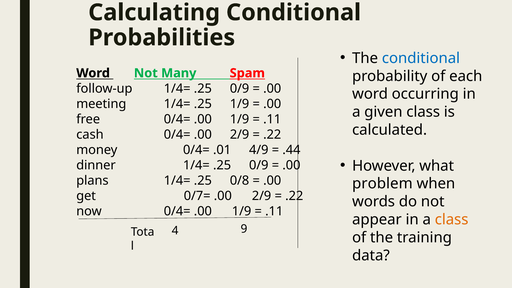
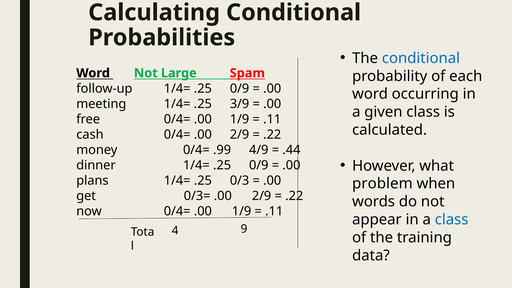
Many: Many -> Large (179, 73)
.25 1/9: 1/9 -> 3/9 (240, 104)
.01: .01 -> .99 (222, 150)
0/8: 0/8 -> 0/3 (240, 181)
0/7=: 0/7= -> 0/3= (197, 196)
class colour: orange -> blue (452, 220)
